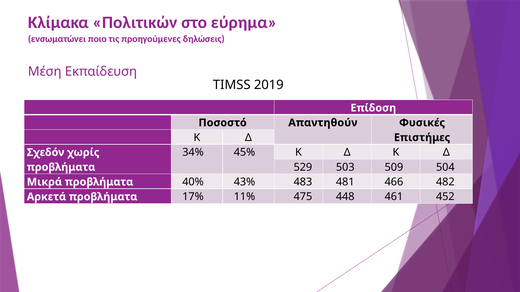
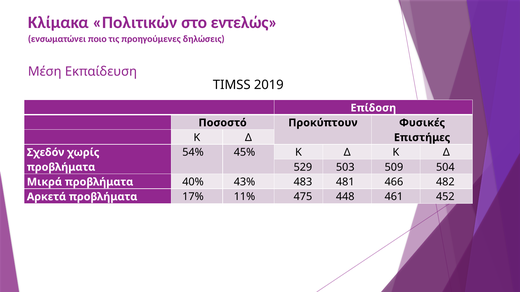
εύρημα: εύρημα -> εντελώς (244, 23)
Απαντηθούν: Απαντηθούν -> Προκύπτουν (323, 123)
34%: 34% -> 54% (193, 153)
